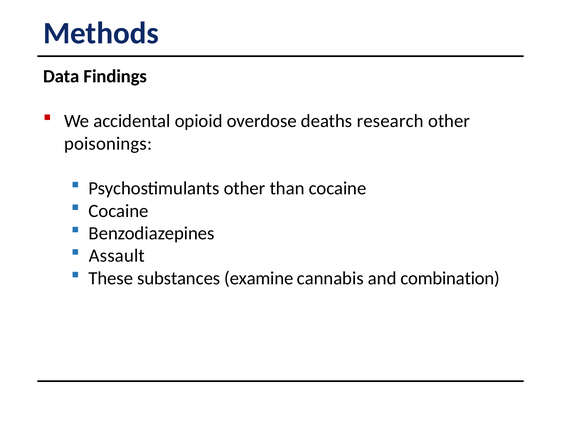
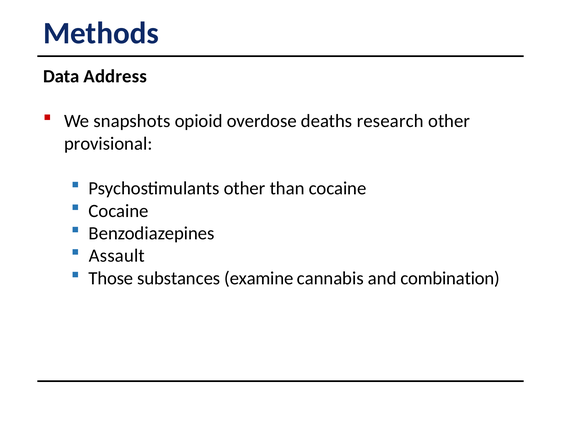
Findings: Findings -> Address (115, 76)
accidental: accidental -> snapshots (132, 121)
poisonings: poisonings -> provisional (108, 143)
These: These -> Those (111, 278)
